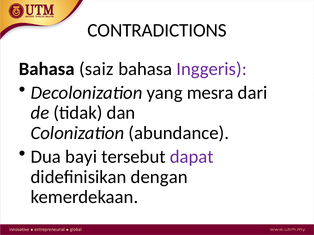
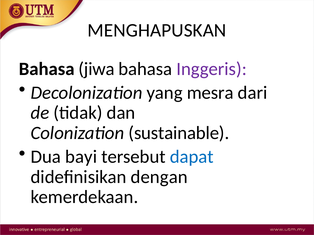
CONTRADICTIONS: CONTRADICTIONS -> MENGHAPUSKAN (157, 30)
saiz: saiz -> jiwa (97, 69)
abundance: abundance -> sustainable (179, 133)
dapat colour: purple -> blue (192, 157)
